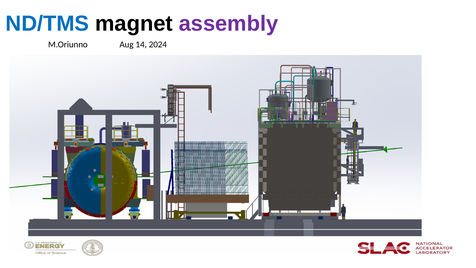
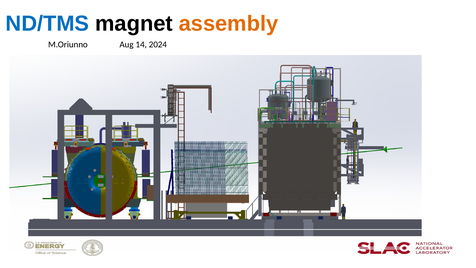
assembly colour: purple -> orange (228, 24)
